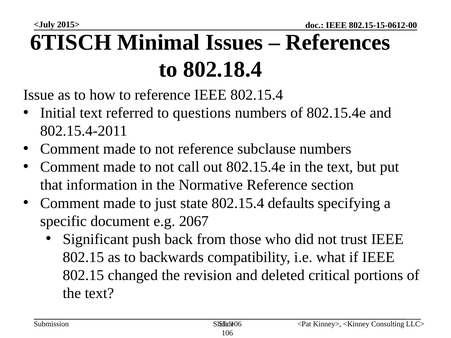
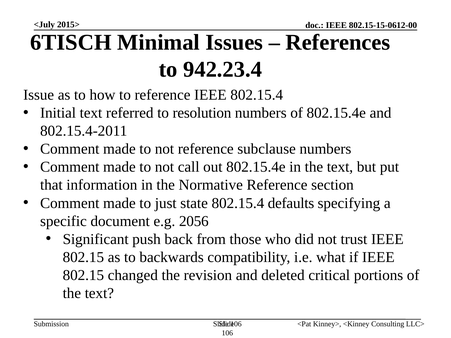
802.18.4: 802.18.4 -> 942.23.4 (223, 70)
questions: questions -> resolution (202, 113)
2067: 2067 -> 2056 (194, 221)
